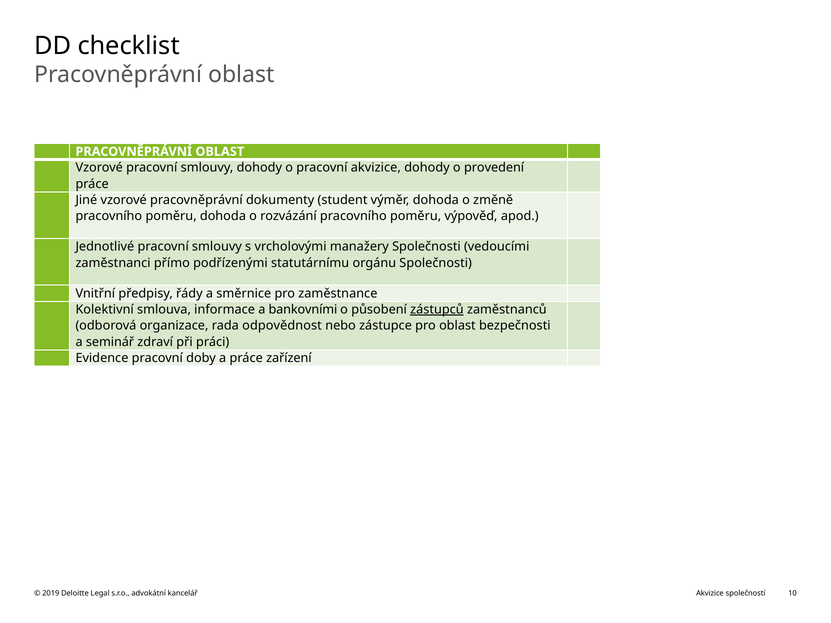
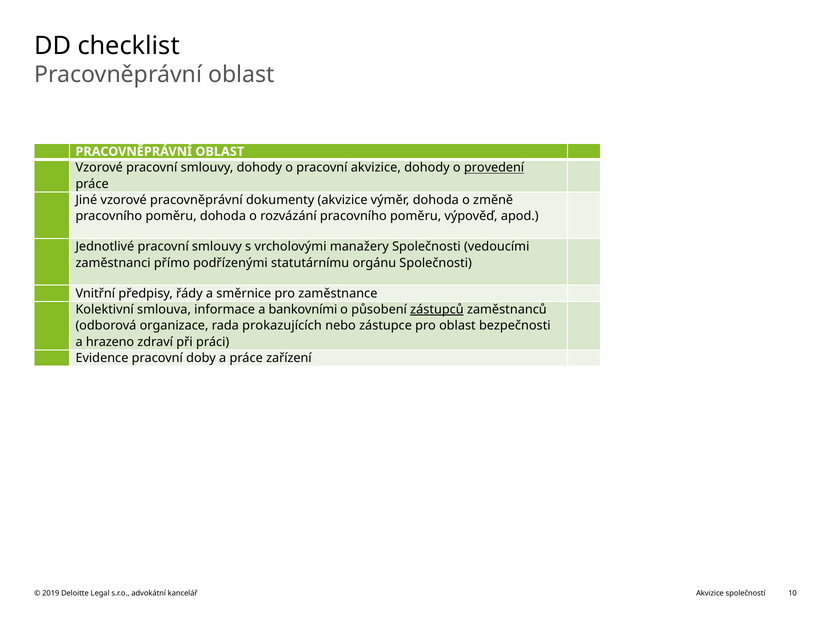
provedení underline: none -> present (494, 168)
dokumenty student: student -> akvizice (343, 200)
odpovědnost: odpovědnost -> prokazujících (282, 326)
seminář: seminář -> hrazeno (110, 342)
